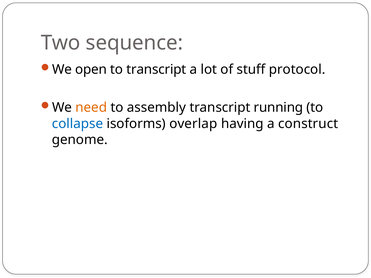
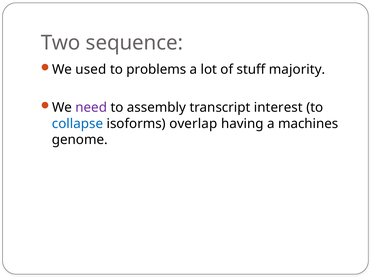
open: open -> used (91, 70)
to transcript: transcript -> problems (156, 70)
protocol: protocol -> majority (297, 70)
need colour: orange -> purple (91, 108)
running: running -> interest (278, 108)
construct: construct -> machines (308, 124)
